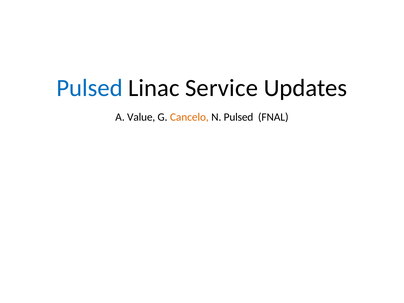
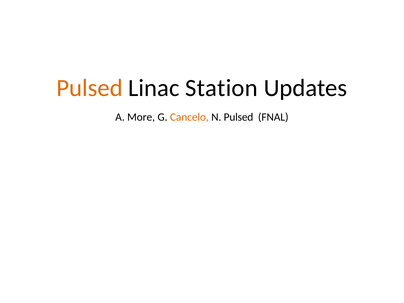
Pulsed colour: blue -> orange (90, 88)
Service: Service -> Station (221, 88)
Value: Value -> More (141, 117)
